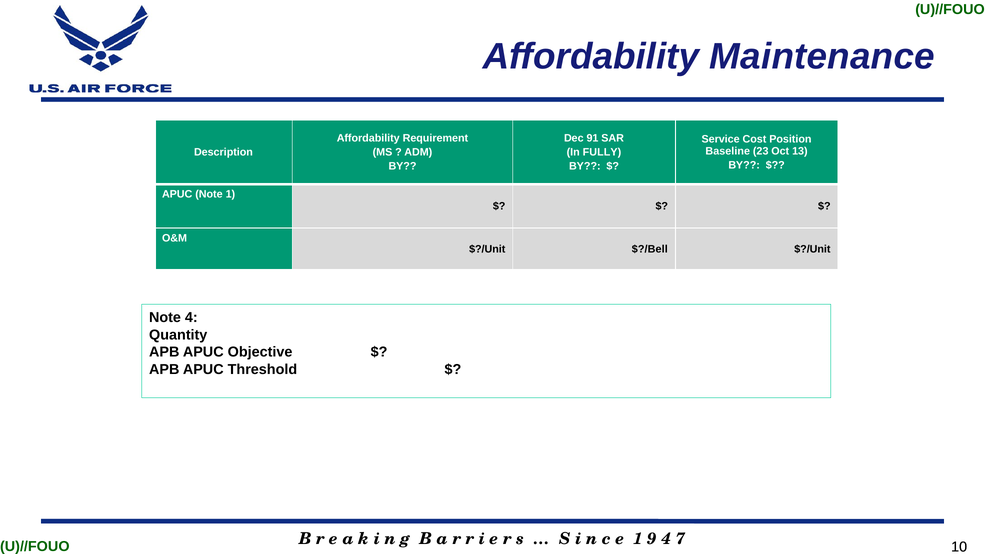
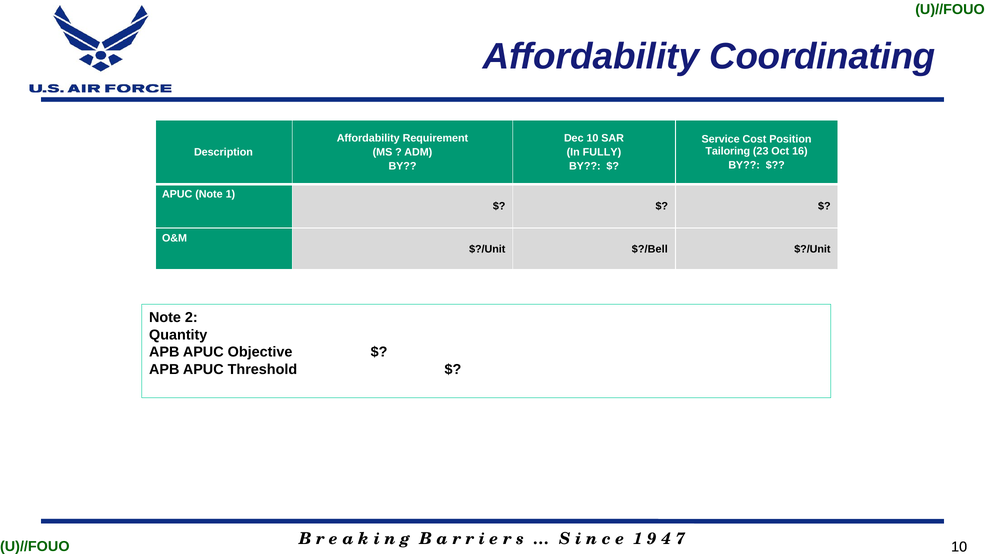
Maintenance: Maintenance -> Coordinating (822, 56)
Dec 91: 91 -> 10 (592, 138)
Baseline: Baseline -> Tailoring (728, 151)
13: 13 -> 16 (800, 151)
Note 4: 4 -> 2 (191, 318)
